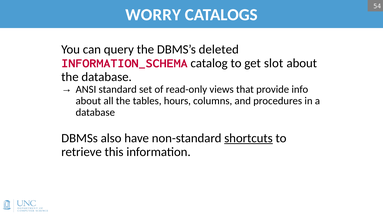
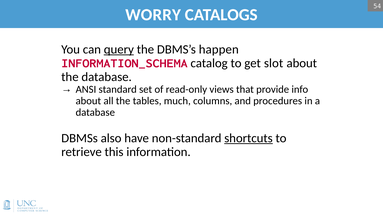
query underline: none -> present (119, 49)
deleted: deleted -> happen (219, 49)
hours: hours -> much (177, 101)
